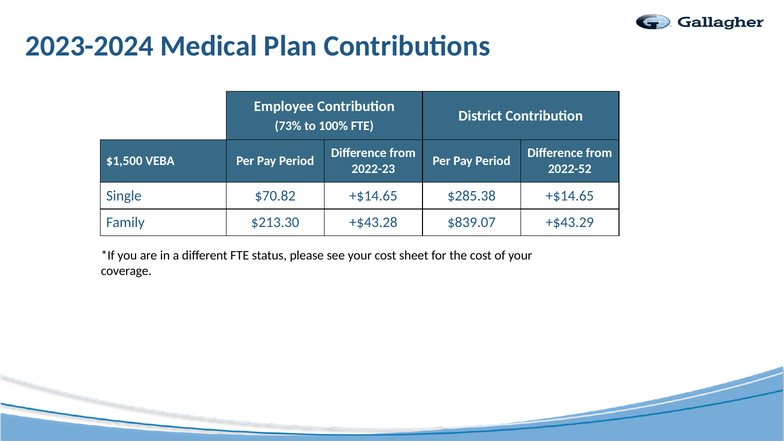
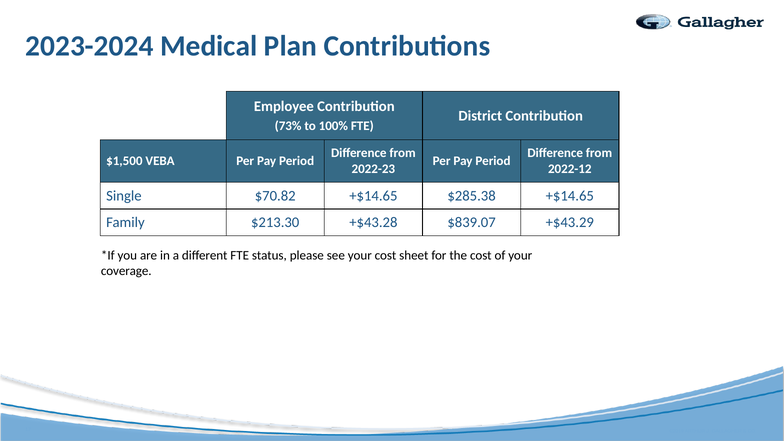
2022-52: 2022-52 -> 2022-12 (570, 169)
